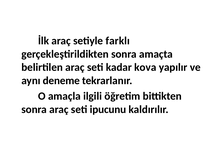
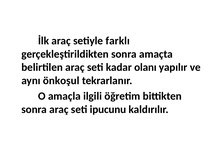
kova: kova -> olanı (145, 67)
deneme: deneme -> önkoşul (61, 80)
